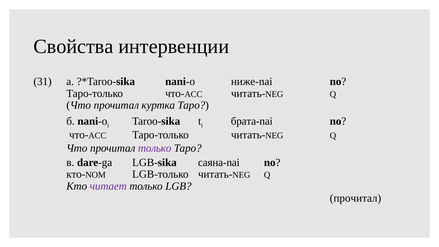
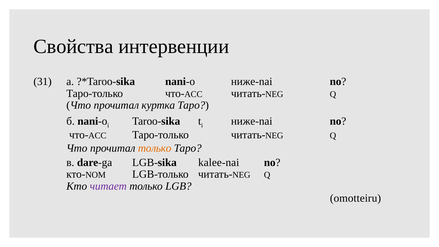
брата-nai: брата-nai -> ниже-nai (252, 121)
только colour: purple -> orange (155, 148)
саяна-nai: саяна-nai -> kalee-nai (219, 162)
прочитал: прочитал -> omotteiru (355, 198)
